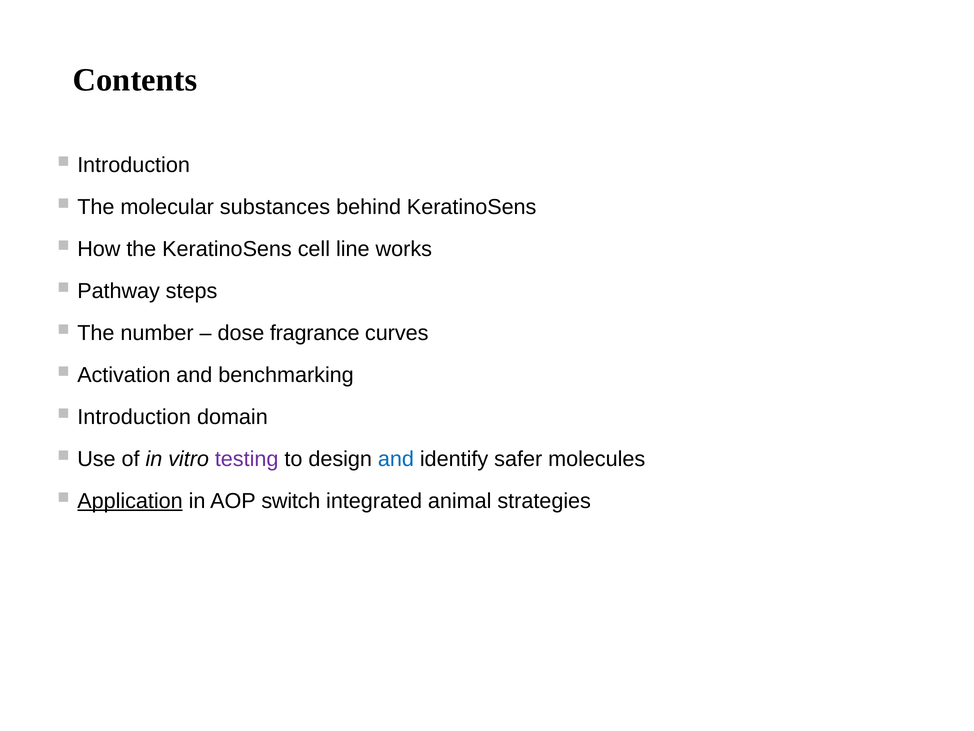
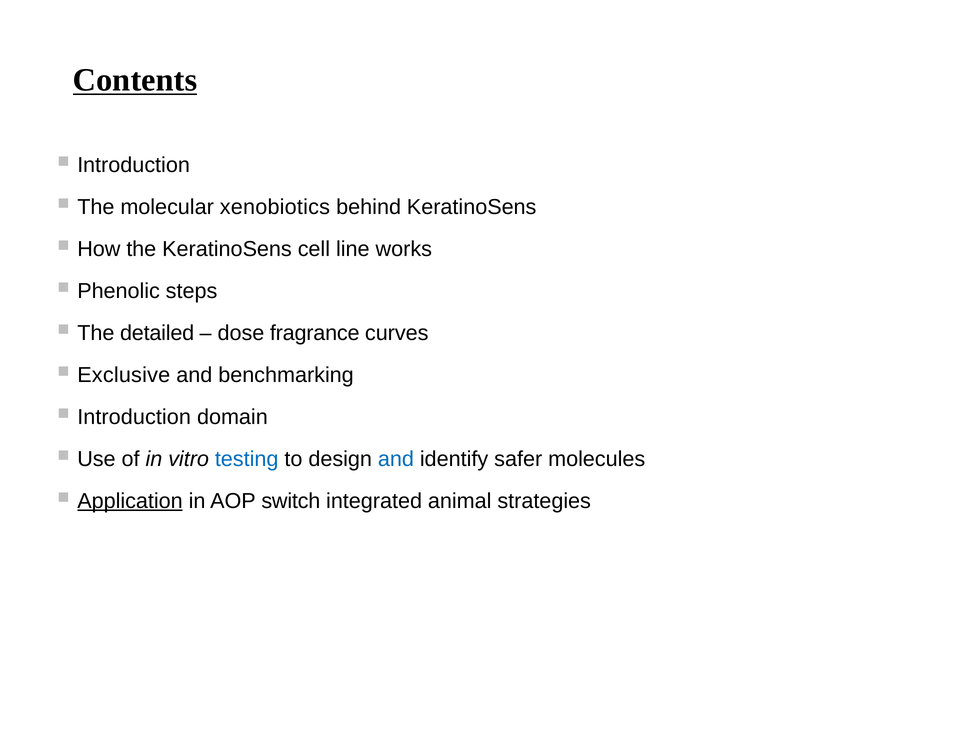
Contents underline: none -> present (135, 80)
substances: substances -> xenobiotics (275, 207)
Pathway: Pathway -> Phenolic (119, 291)
number: number -> detailed (157, 333)
Activation: Activation -> Exclusive (124, 375)
testing colour: purple -> blue (247, 459)
